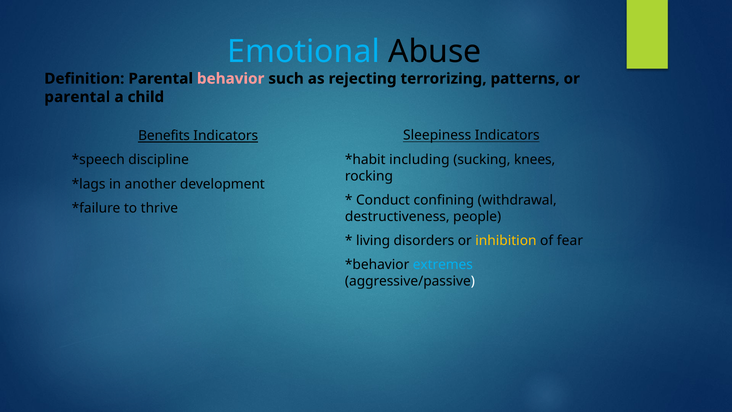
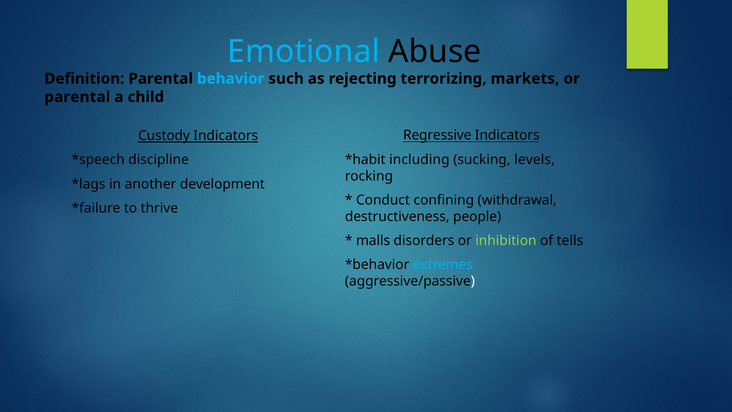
behavior colour: pink -> light blue (231, 79)
patterns: patterns -> markets (525, 79)
Sleepiness: Sleepiness -> Regressive (437, 135)
Benefits: Benefits -> Custody (164, 136)
knees: knees -> levels (535, 159)
living: living -> malls (373, 241)
inhibition colour: yellow -> light green (506, 241)
fear: fear -> tells (570, 241)
